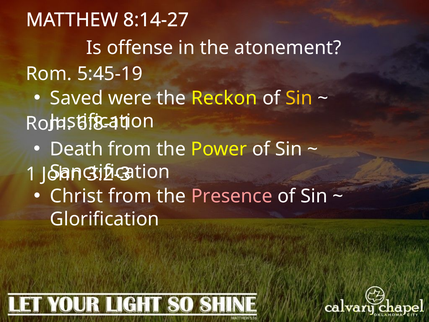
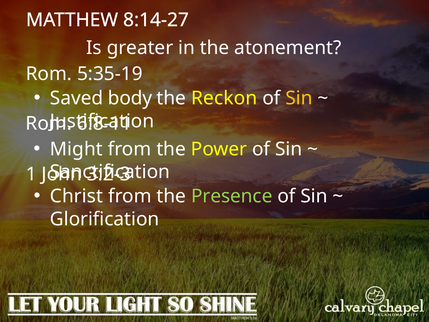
offense: offense -> greater (140, 48)
5:45-19: 5:45-19 -> 5:35-19 (110, 74)
were: were -> body (130, 98)
Death: Death -> Might (76, 149)
Presence colour: pink -> light green (232, 196)
